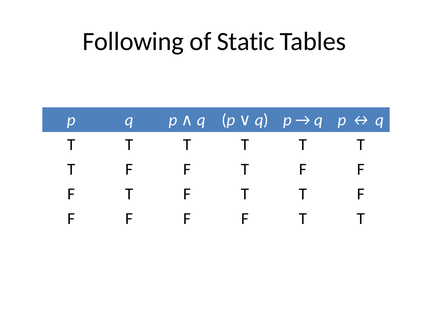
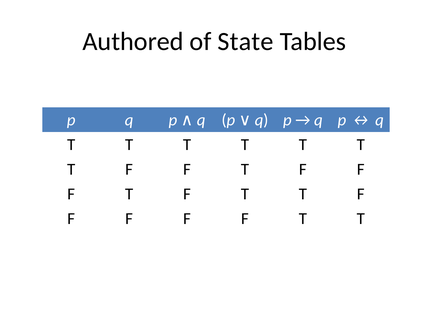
Following: Following -> Authored (133, 42)
Static: Static -> State (245, 42)
